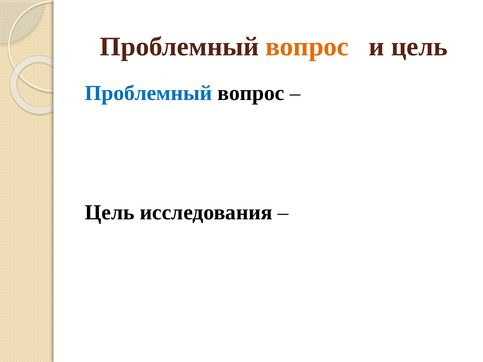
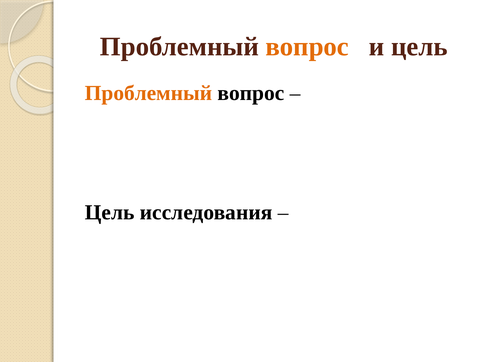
Проблемный colour: blue -> orange (149, 93)
